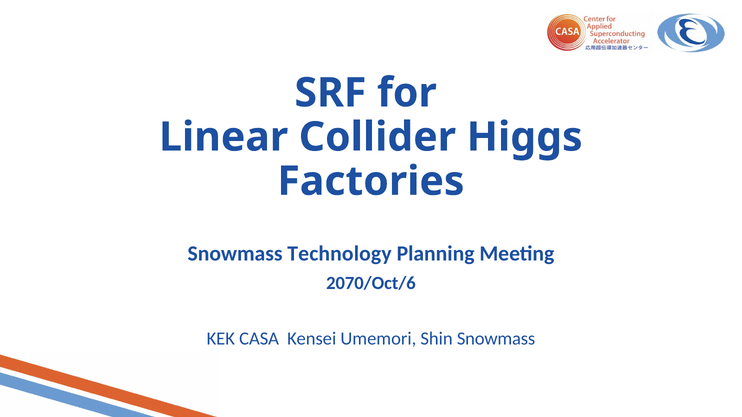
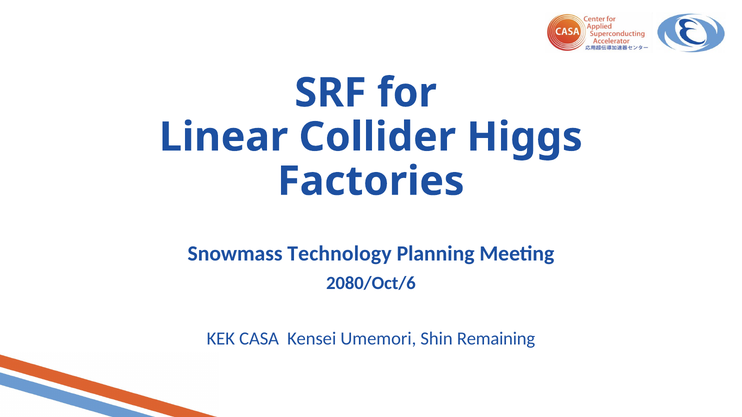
2070/Oct/6: 2070/Oct/6 -> 2080/Oct/6 (371, 283)
Shin Snowmass: Snowmass -> Remaining (496, 339)
